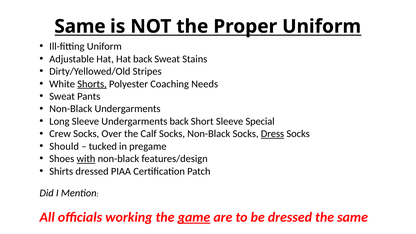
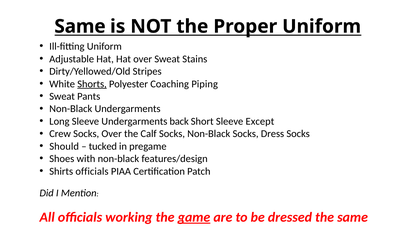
Hat back: back -> over (143, 59)
Needs: Needs -> Piping (205, 84)
Special: Special -> Except (260, 121)
Dress underline: present -> none (273, 134)
with underline: present -> none (86, 159)
Shirts dressed: dressed -> officials (92, 171)
